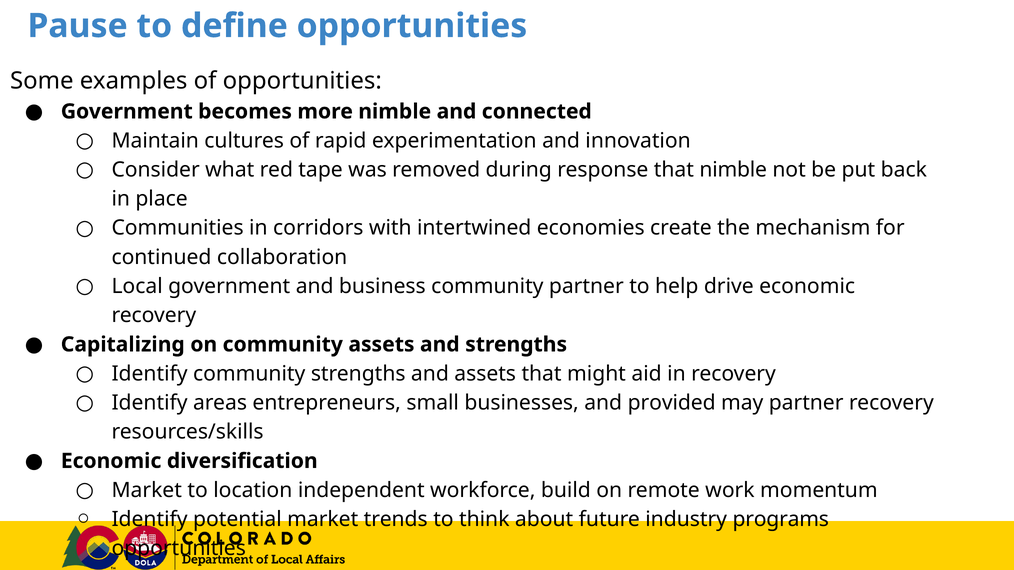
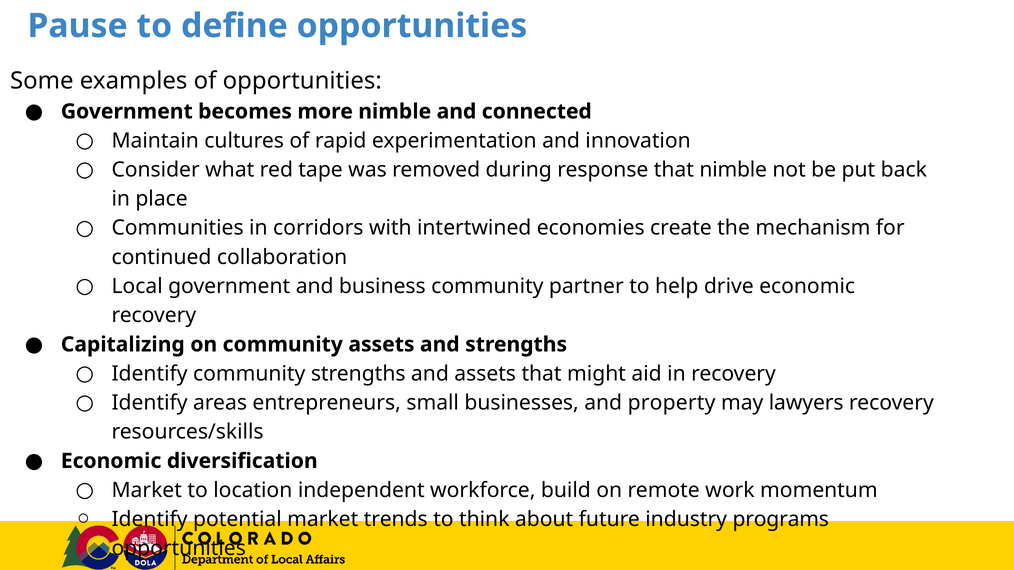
provided: provided -> property (672, 403)
may partner: partner -> lawyers (806, 403)
